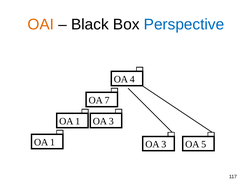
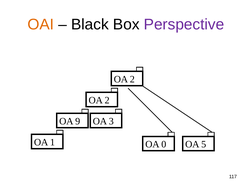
Perspective colour: blue -> purple (184, 24)
4: 4 -> 2 (132, 79)
7: 7 -> 2 (107, 100)
1: 1 -> 9 (78, 121)
3: 3 -> 0 (164, 144)
